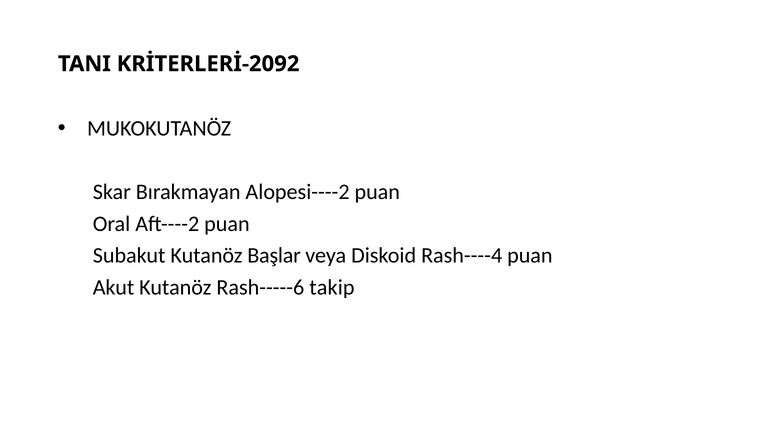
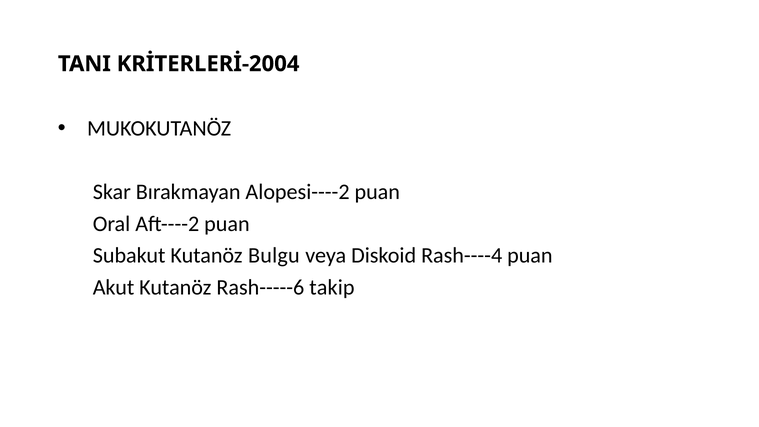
KRİTERLERİ-2092: KRİTERLERİ-2092 -> KRİTERLERİ-2004 (208, 64)
Başlar: Başlar -> Bulgu (274, 256)
